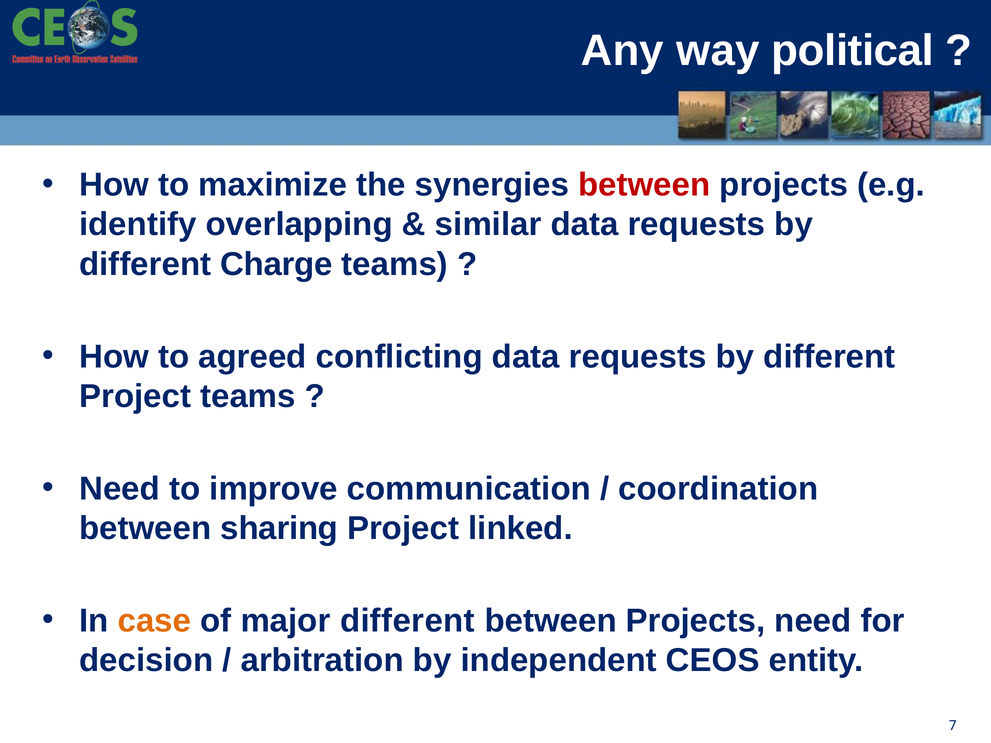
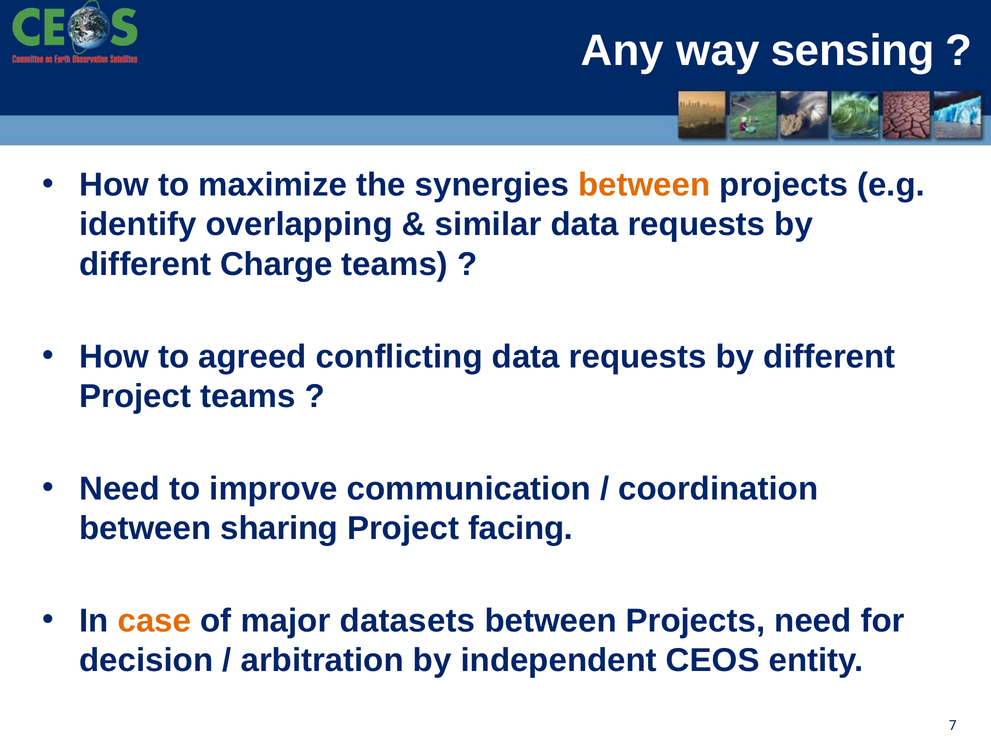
political: political -> sensing (853, 51)
between colour: red -> orange (644, 185)
linked: linked -> facing (521, 529)
major different: different -> datasets (407, 621)
